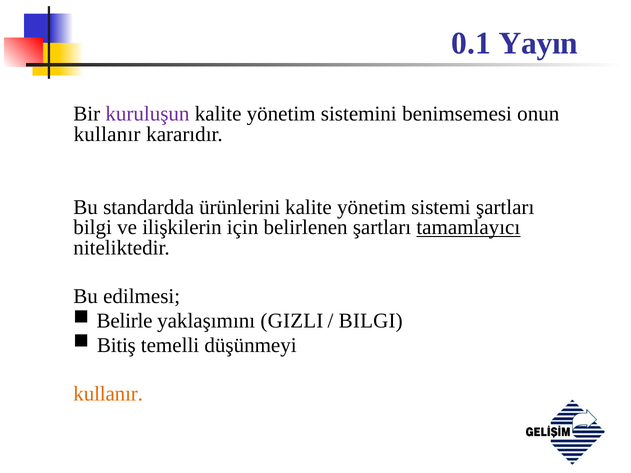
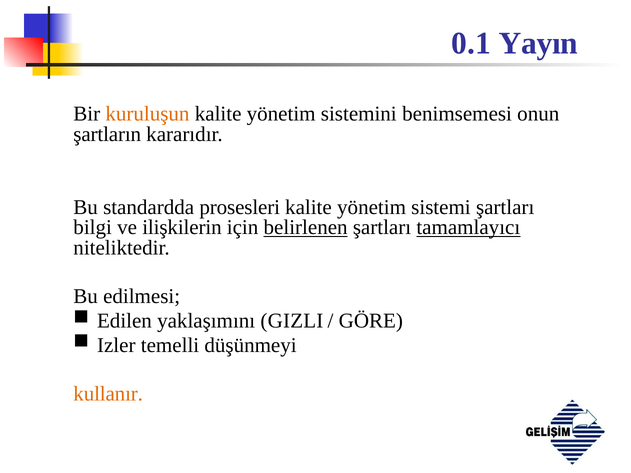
kuruluşun colour: purple -> orange (147, 114)
kullanır: kullanır -> şartların (107, 134)
ürünlerini: ürünlerini -> prosesleri (240, 207)
belirlenen underline: none -> present (306, 228)
Belirle: Belirle -> Edilen (124, 321)
BILGI: BILGI -> GÖRE (371, 321)
Bitiş: Bitiş -> Izler (116, 345)
